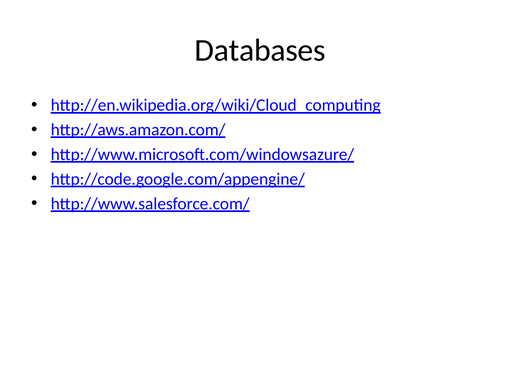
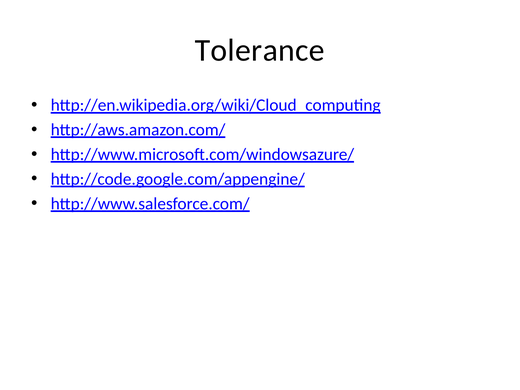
Databases: Databases -> Tolerance (260, 50)
